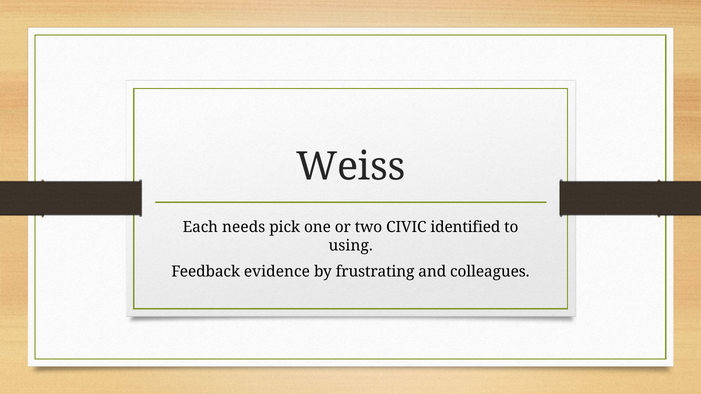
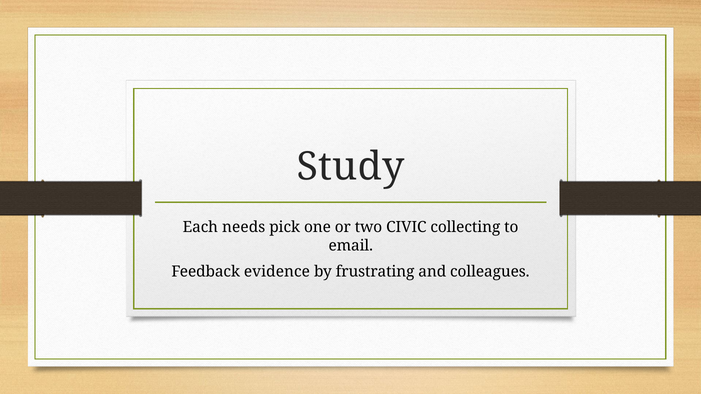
Weiss: Weiss -> Study (351, 167)
identified: identified -> collecting (465, 228)
using: using -> email (351, 246)
